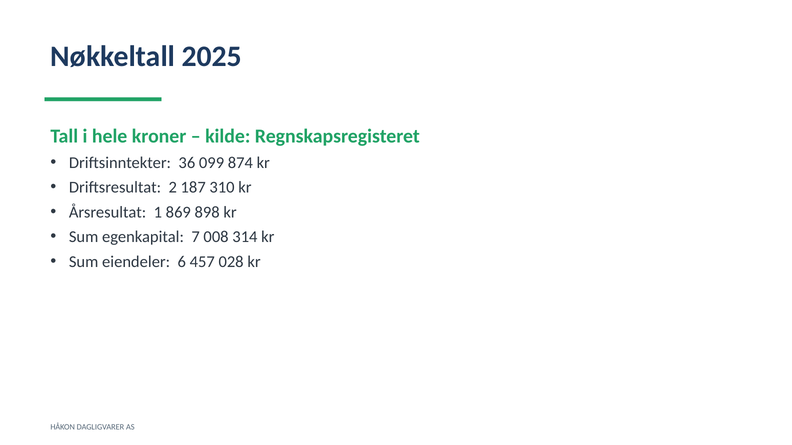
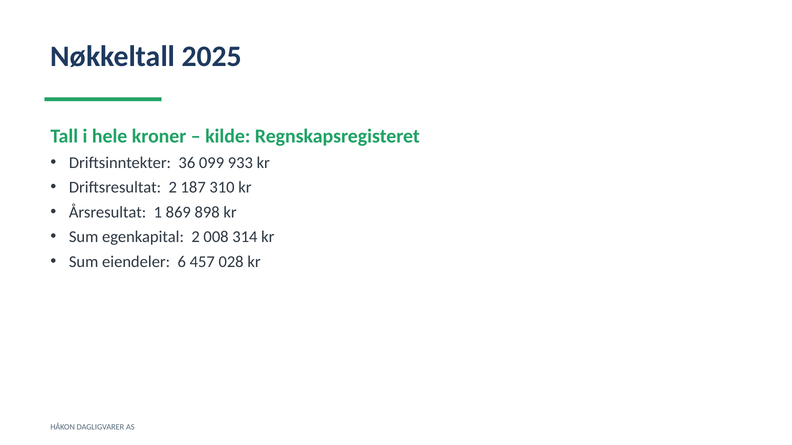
874: 874 -> 933 (240, 163)
egenkapital 7: 7 -> 2 (196, 237)
